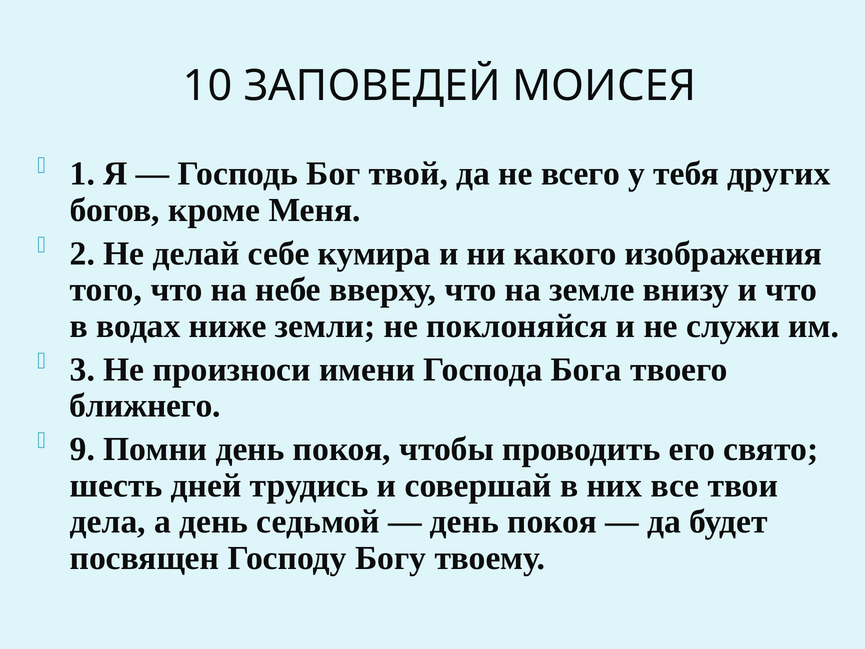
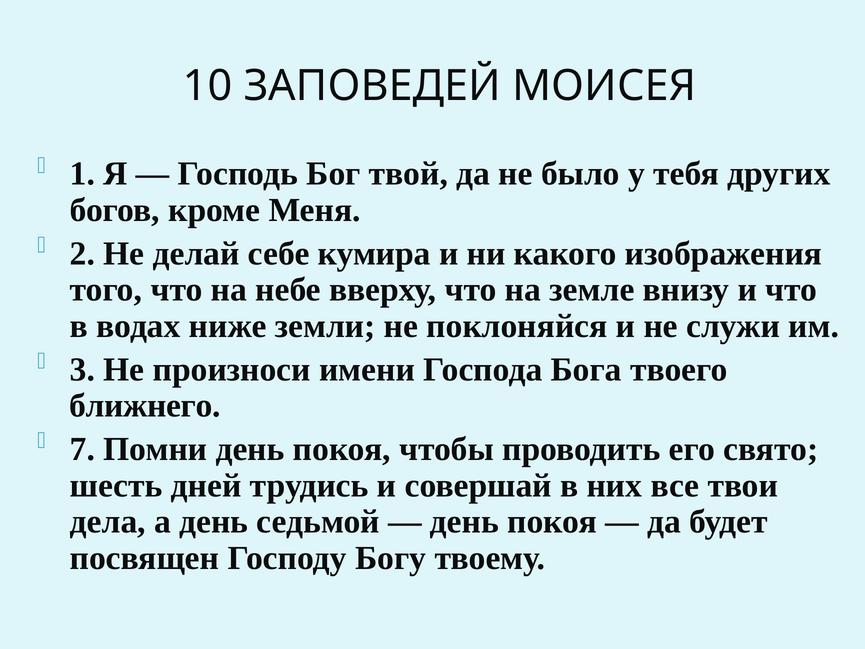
всего: всего -> было (580, 174)
9: 9 -> 7 (82, 449)
